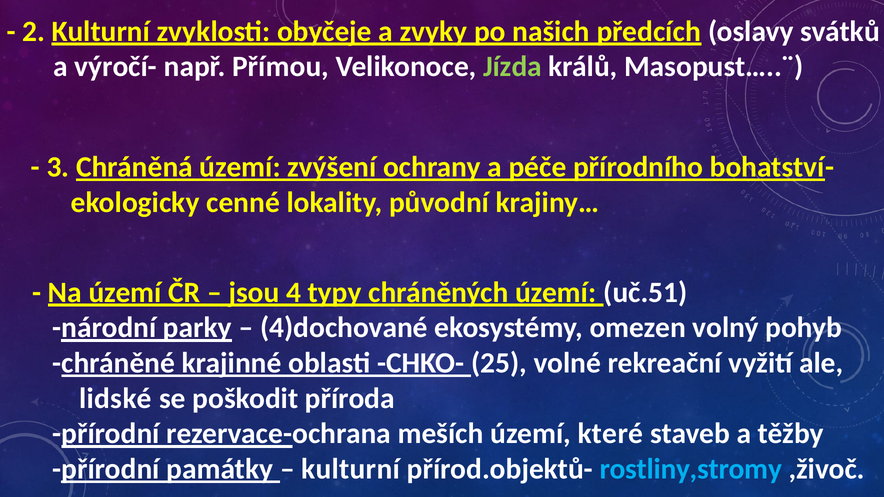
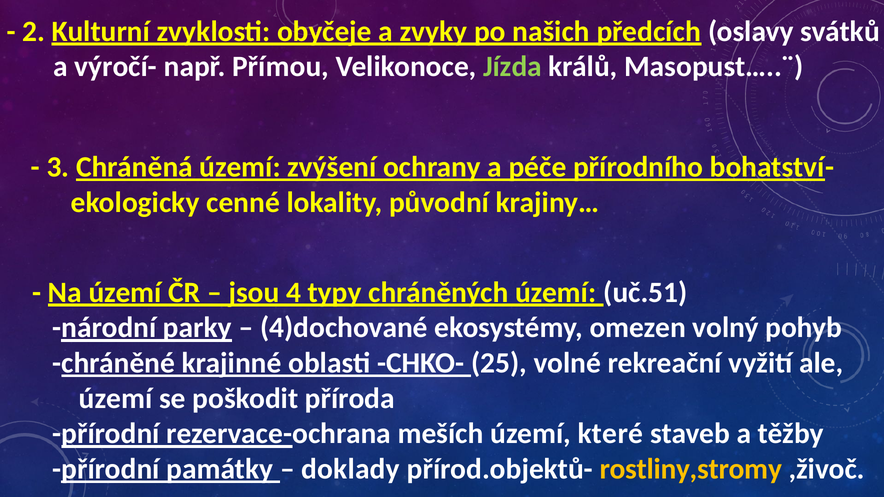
lidské: lidské -> území (116, 399)
kulturní: kulturní -> doklady (351, 469)
rostliny,stromy colour: light blue -> yellow (691, 469)
